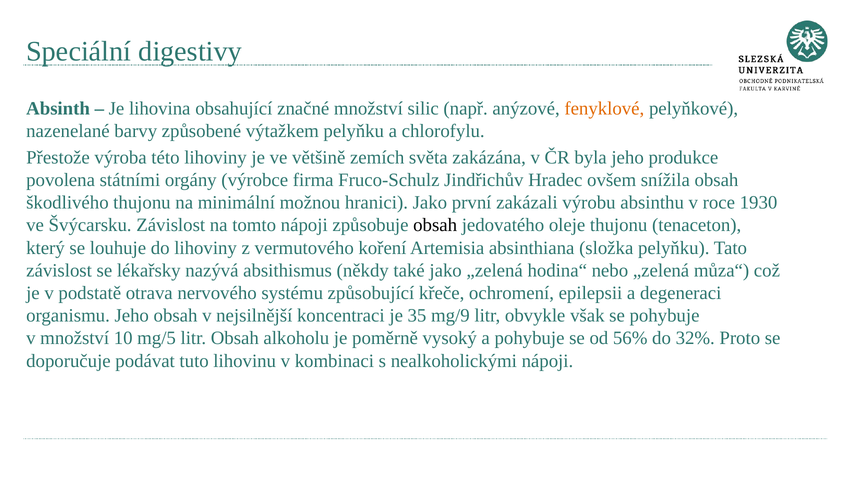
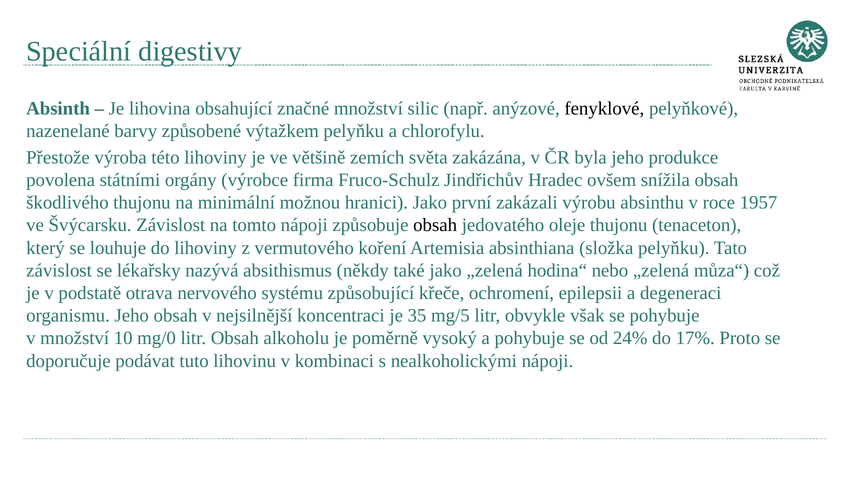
fenyklové colour: orange -> black (604, 109)
1930: 1930 -> 1957 (759, 203)
mg/9: mg/9 -> mg/5 (450, 316)
mg/5: mg/5 -> mg/0 (157, 339)
56%: 56% -> 24% (630, 339)
32%: 32% -> 17% (695, 339)
